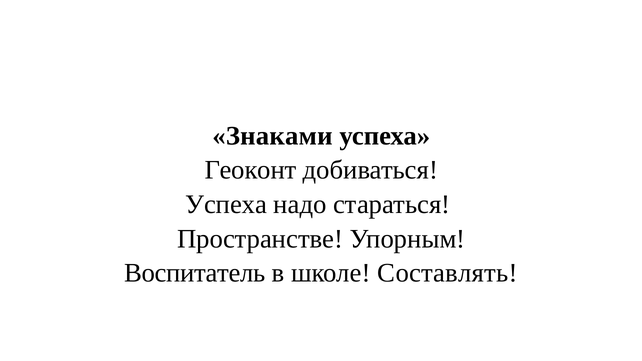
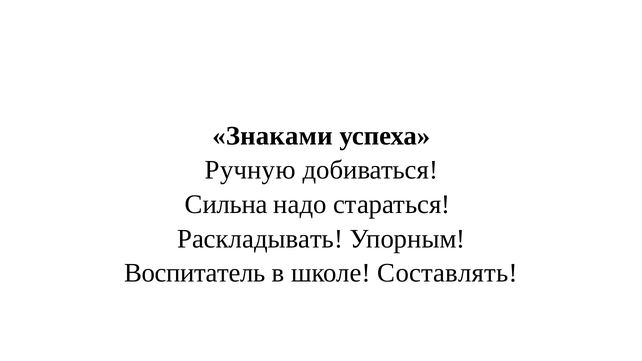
Геоконт: Геоконт -> Ручную (250, 170)
Успеха: Успеха -> Сильна (226, 205)
Пространстве: Пространстве -> Раскладывать (260, 239)
